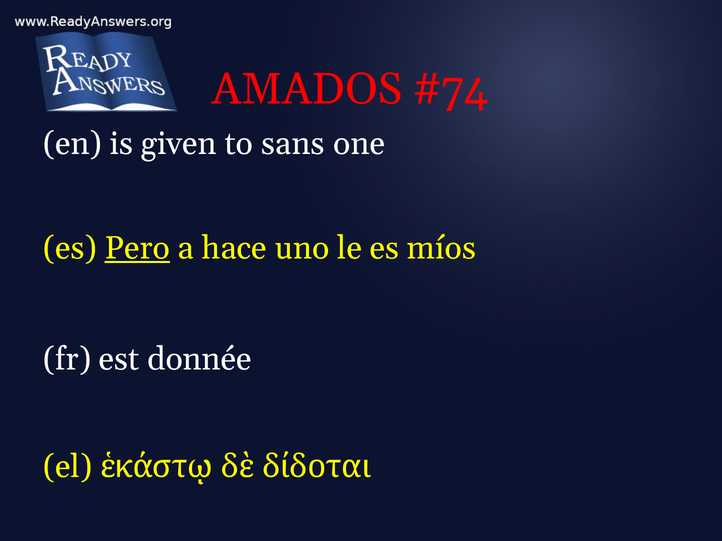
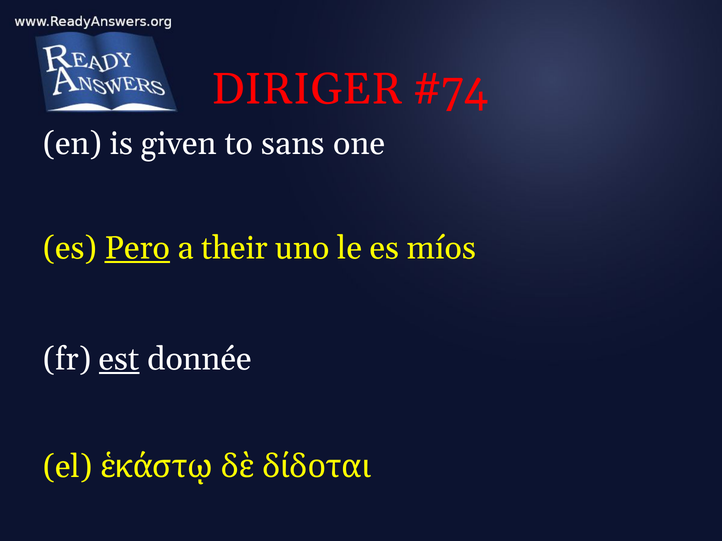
AMADOS: AMADOS -> DIRIGER (307, 89)
hace: hace -> their (235, 248)
est underline: none -> present (119, 360)
